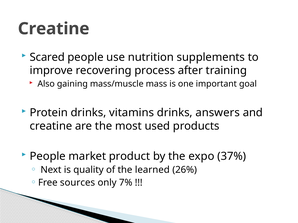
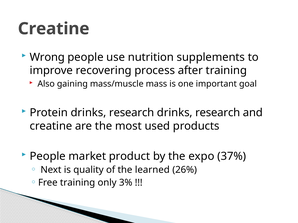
Scared: Scared -> Wrong (47, 57)
Protein drinks vitamins: vitamins -> research (132, 113)
answers: answers -> research (218, 113)
Free sources: sources -> training (78, 183)
7%: 7% -> 3% (126, 183)
